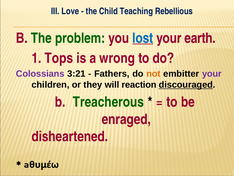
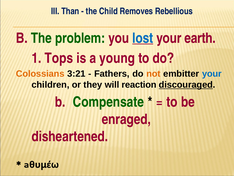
Love: Love -> Than (70, 11)
Teaching: Teaching -> Removes (136, 11)
wrong: wrong -> young (117, 58)
Colossians colour: purple -> orange (40, 74)
your colour: purple -> blue (212, 74)
Treacherous: Treacherous -> Compensate (108, 102)
